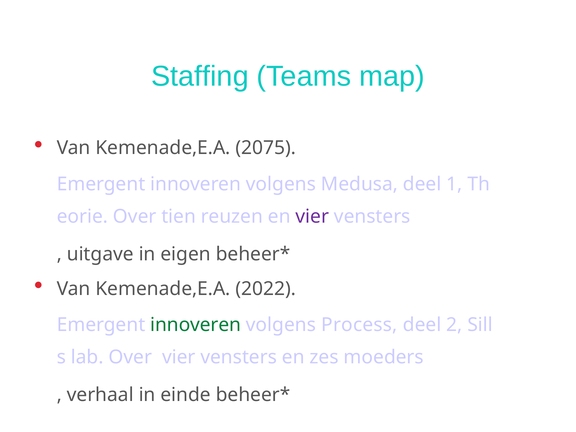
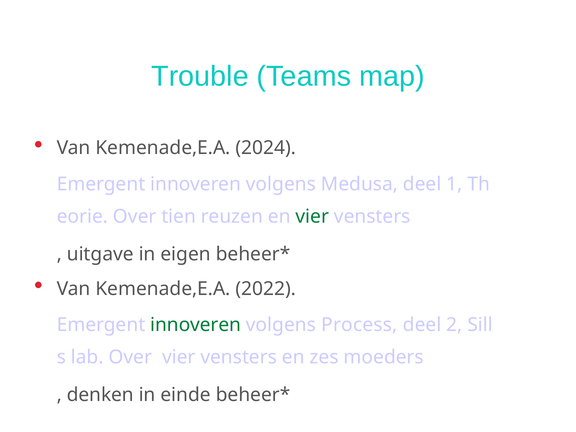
Staffing: Staffing -> Trouble (200, 76)
2075: 2075 -> 2024 (266, 148)
vier colour: purple -> green (312, 216)
verhaal: verhaal -> denken (100, 395)
